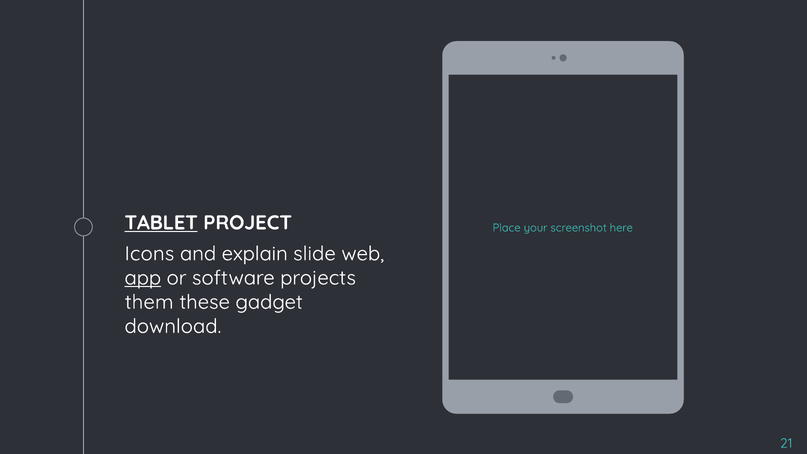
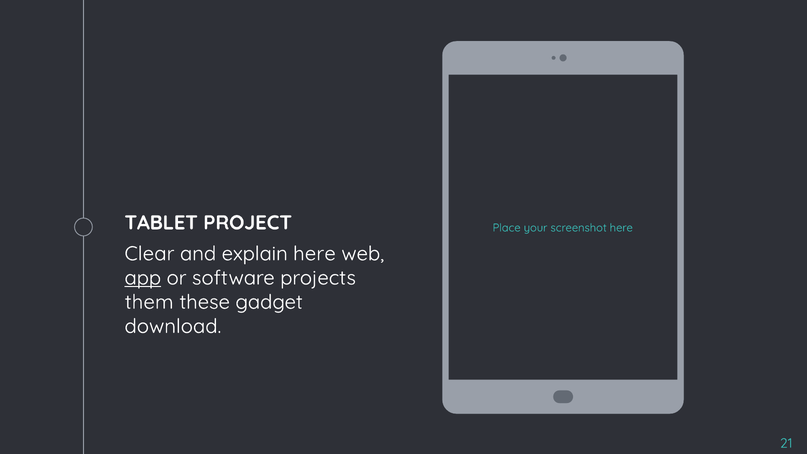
TABLET underline: present -> none (161, 223)
Icons: Icons -> Clear (149, 254)
explain slide: slide -> here (314, 254)
